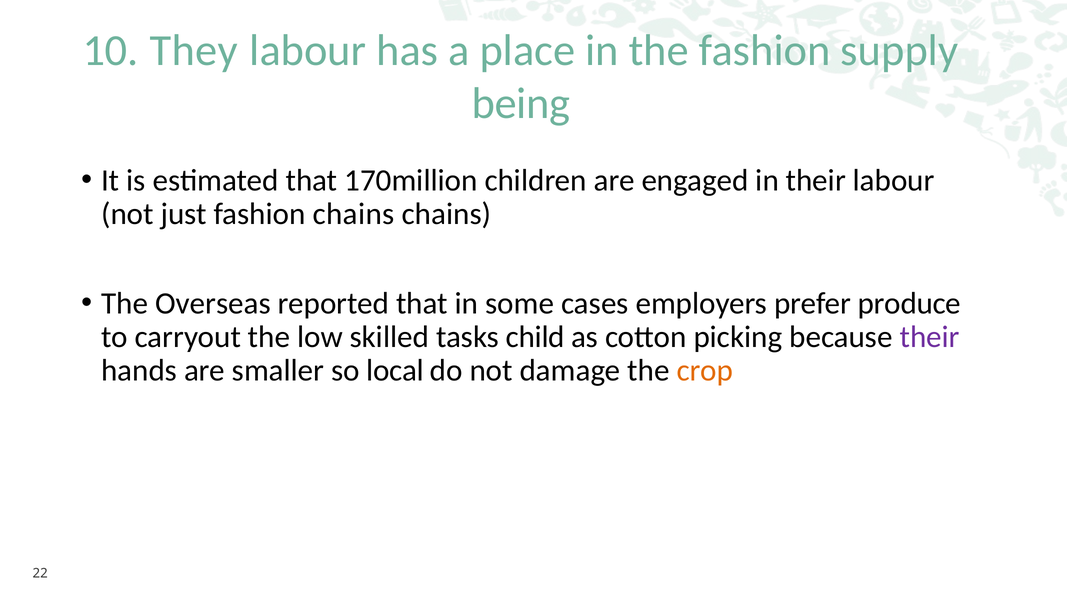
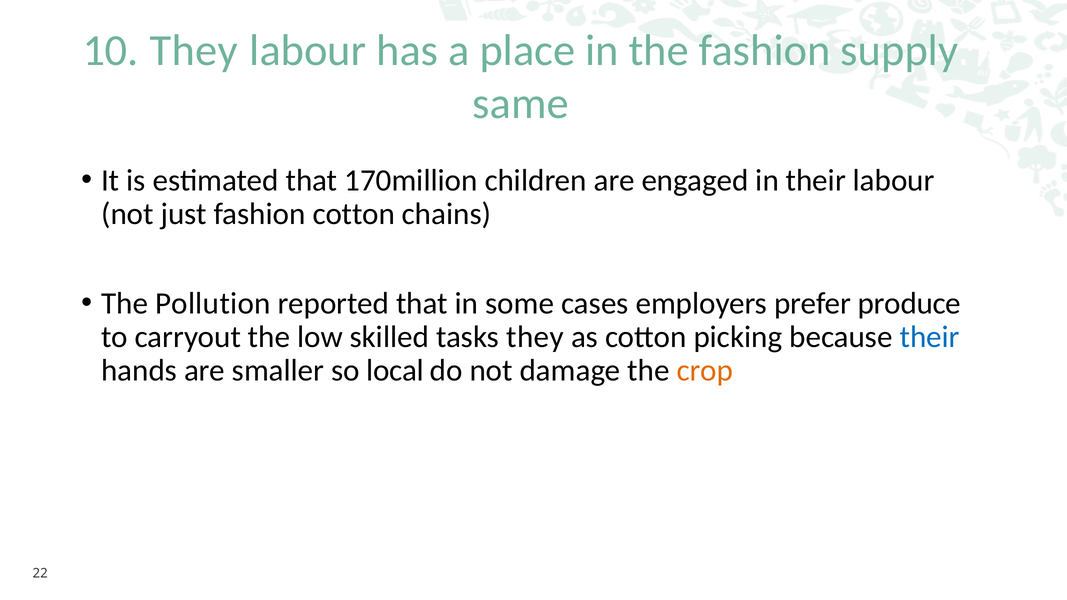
being: being -> same (521, 104)
fashion chains: chains -> cotton (354, 214)
Overseas: Overseas -> Pollution (213, 303)
tasks child: child -> they (535, 337)
their colour: purple -> blue (930, 337)
